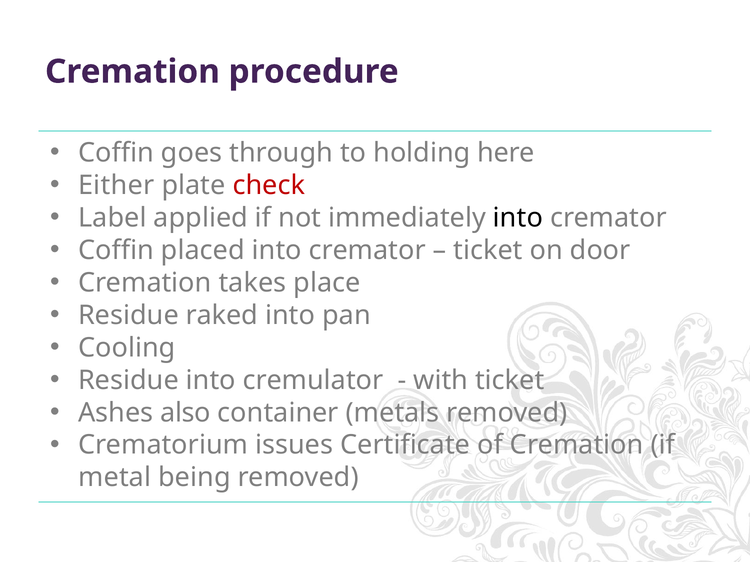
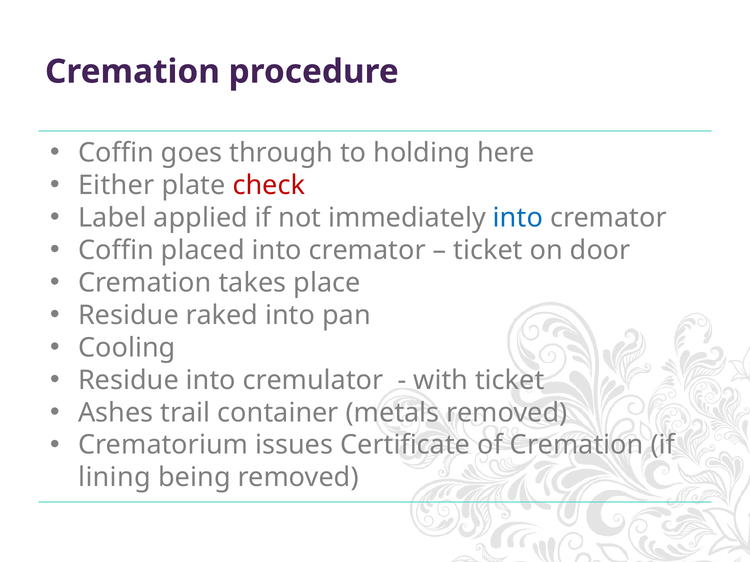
into colour: black -> blue (518, 218)
also: also -> trail (185, 413)
metal: metal -> lining (115, 478)
